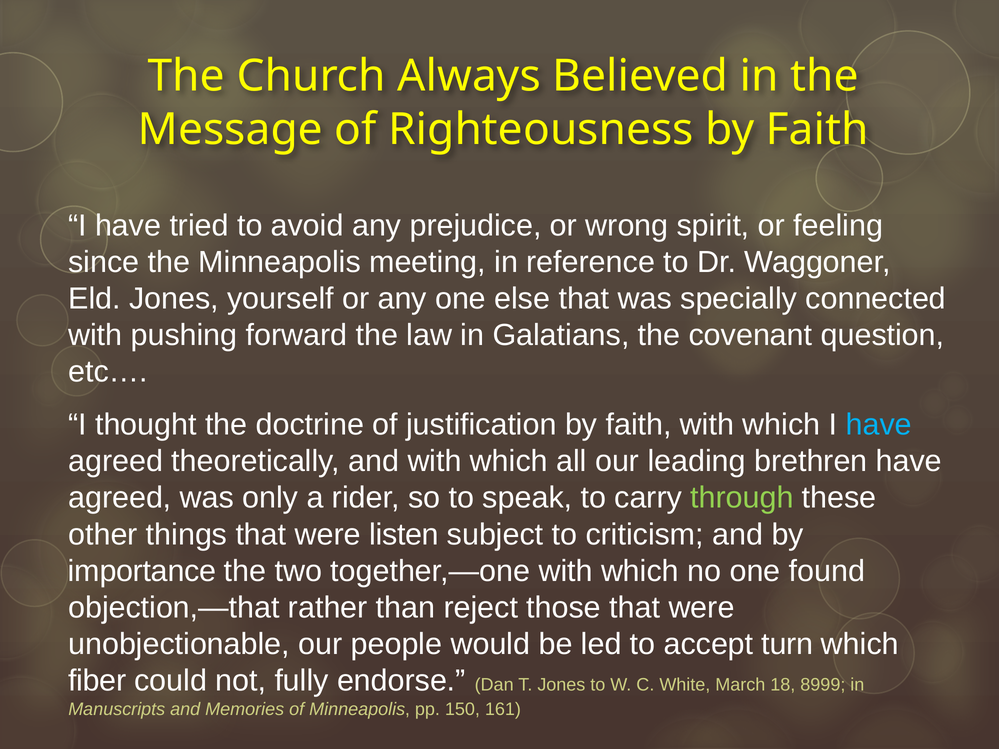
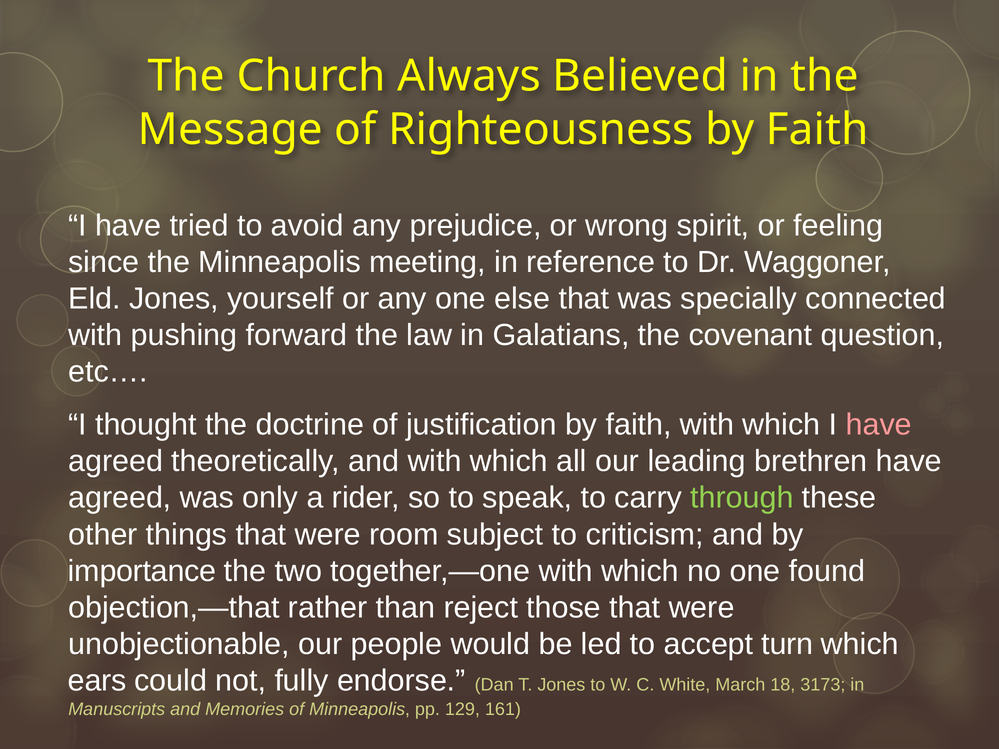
have colour: light blue -> pink (879, 425)
listen: listen -> room (404, 535)
fiber: fiber -> ears (97, 681)
8999: 8999 -> 3173 (823, 685)
150: 150 -> 129 (462, 709)
